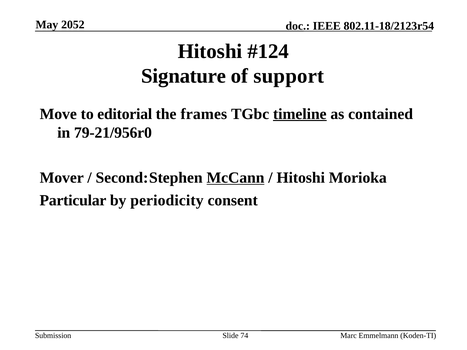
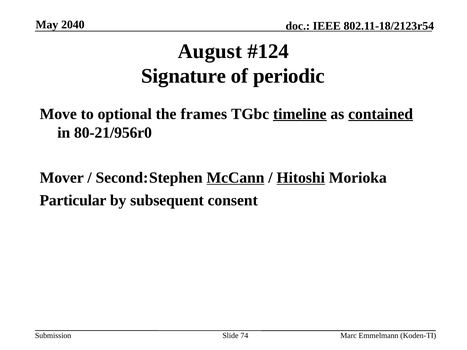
2052: 2052 -> 2040 (73, 25)
Hitoshi: Hitoshi -> August (210, 51)
support: support -> periodic (289, 76)
editorial: editorial -> optional (125, 114)
contained underline: none -> present (381, 114)
79-21/956r0: 79-21/956r0 -> 80-21/956r0 (113, 133)
Hitoshi underline: none -> present (301, 178)
periodicity: periodicity -> subsequent (167, 200)
